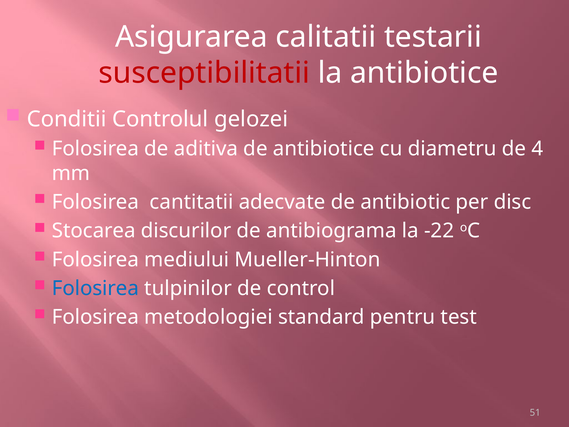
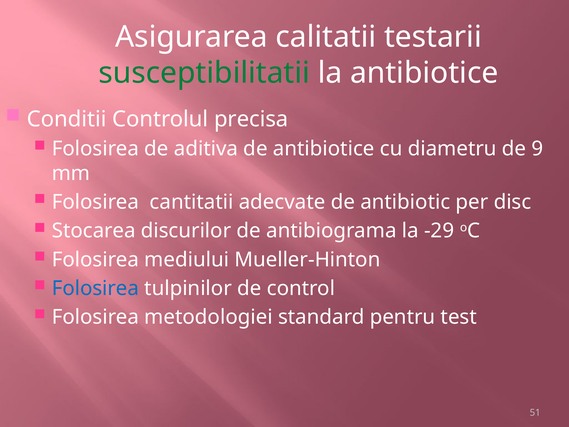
susceptibilitatii colour: red -> green (204, 73)
gelozei: gelozei -> precisa (251, 119)
4: 4 -> 9 (537, 149)
-22: -22 -> -29 (439, 231)
